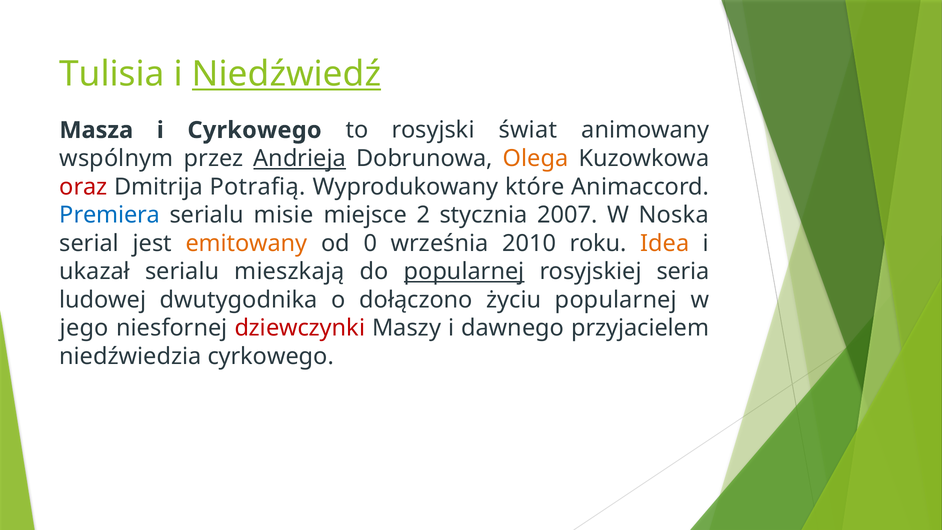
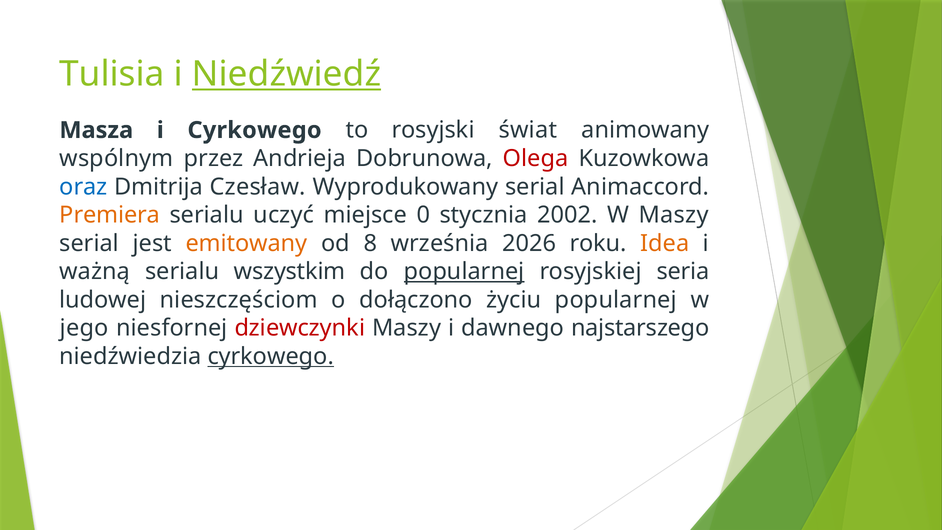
Andrieja underline: present -> none (300, 158)
Olega colour: orange -> red (536, 158)
oraz colour: red -> blue (83, 187)
Potrafią: Potrafią -> Czesław (258, 187)
Wyprodukowany które: które -> serial (535, 187)
Premiera colour: blue -> orange (110, 215)
misie: misie -> uczyć (284, 215)
2: 2 -> 0 (423, 215)
2007: 2007 -> 2002 (567, 215)
W Noska: Noska -> Maszy (674, 215)
0: 0 -> 8 (370, 243)
2010: 2010 -> 2026 (529, 243)
ukazał: ukazał -> ważną (95, 271)
mieszkają: mieszkają -> wszystkim (290, 271)
dwutygodnika: dwutygodnika -> nieszczęściom (239, 300)
przyjacielem: przyjacielem -> najstarszego (640, 328)
cyrkowego underline: none -> present (271, 356)
